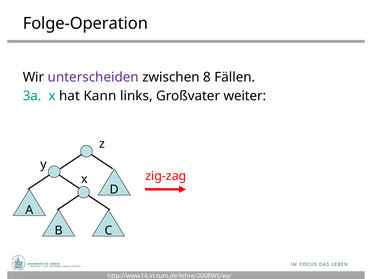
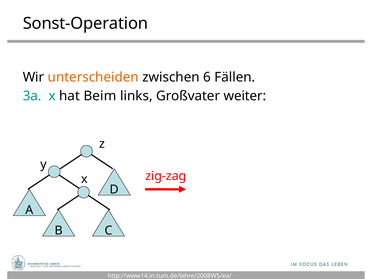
Folge-Operation: Folge-Operation -> Sonst-Operation (85, 24)
unterscheiden colour: purple -> orange (93, 77)
8: 8 -> 6 (207, 77)
Kann: Kann -> Beim (100, 96)
